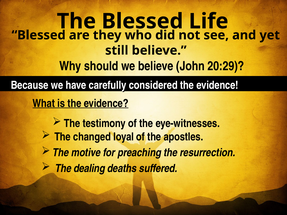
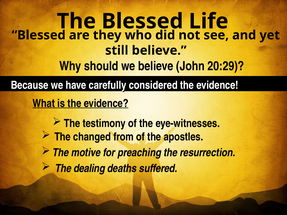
loyal: loyal -> from (124, 137)
